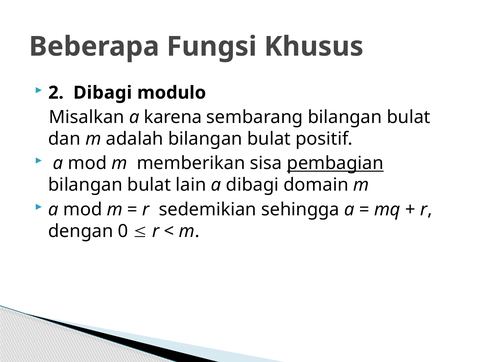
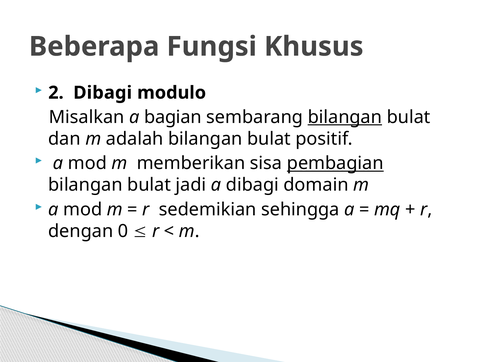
karena: karena -> bagian (173, 117)
bilangan underline: none -> present (345, 117)
lain: lain -> jadi (191, 185)
